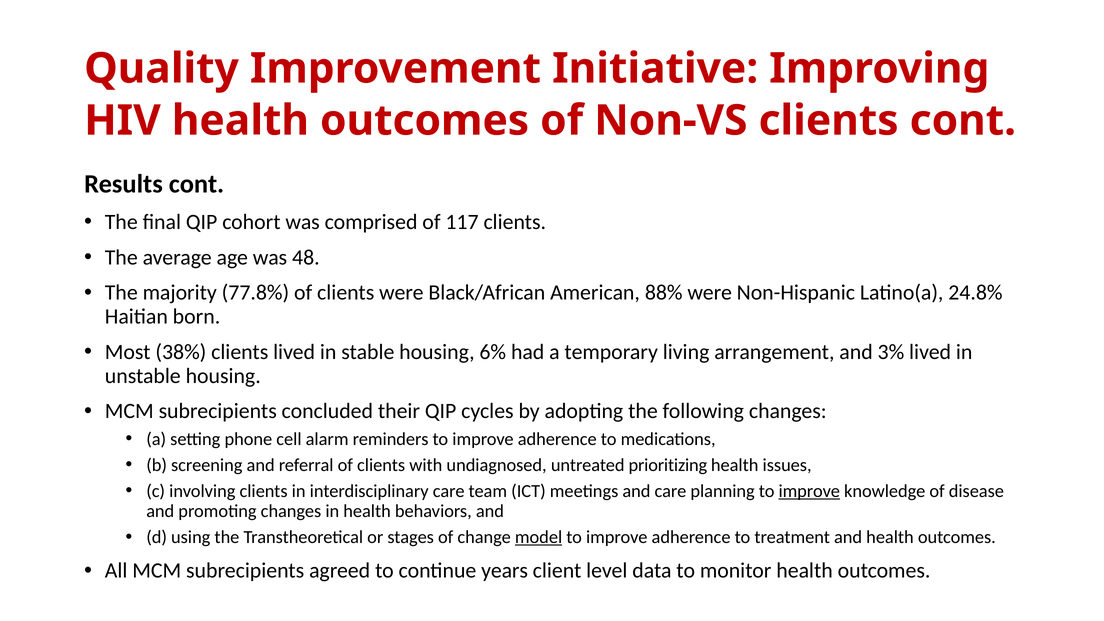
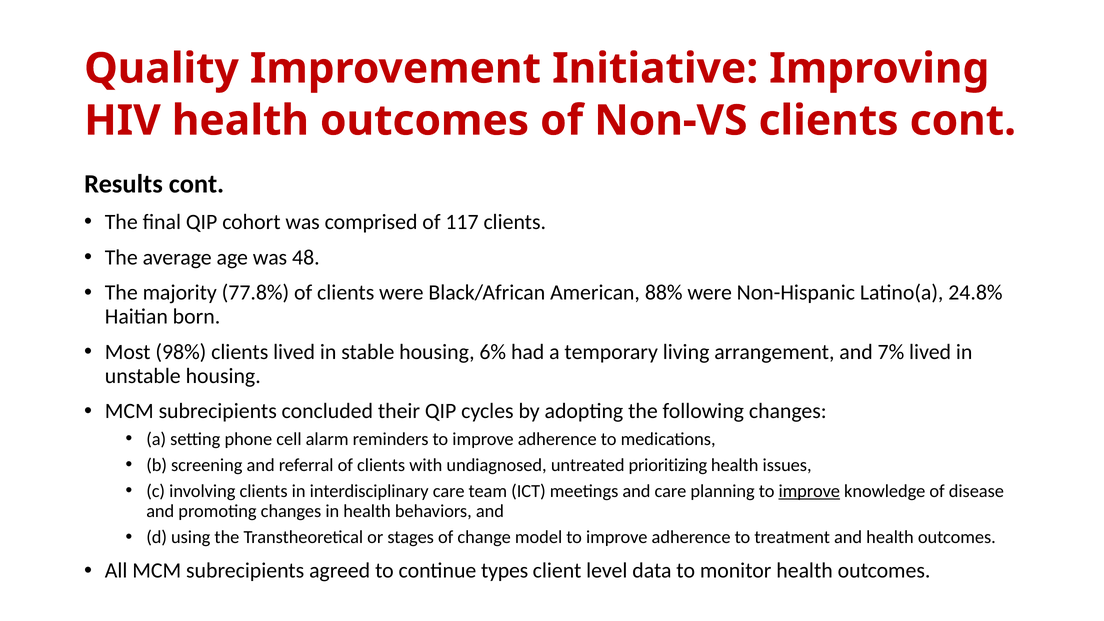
38%: 38% -> 98% (181, 352)
3%: 3% -> 7% (891, 352)
model underline: present -> none (539, 537)
years: years -> types (505, 571)
